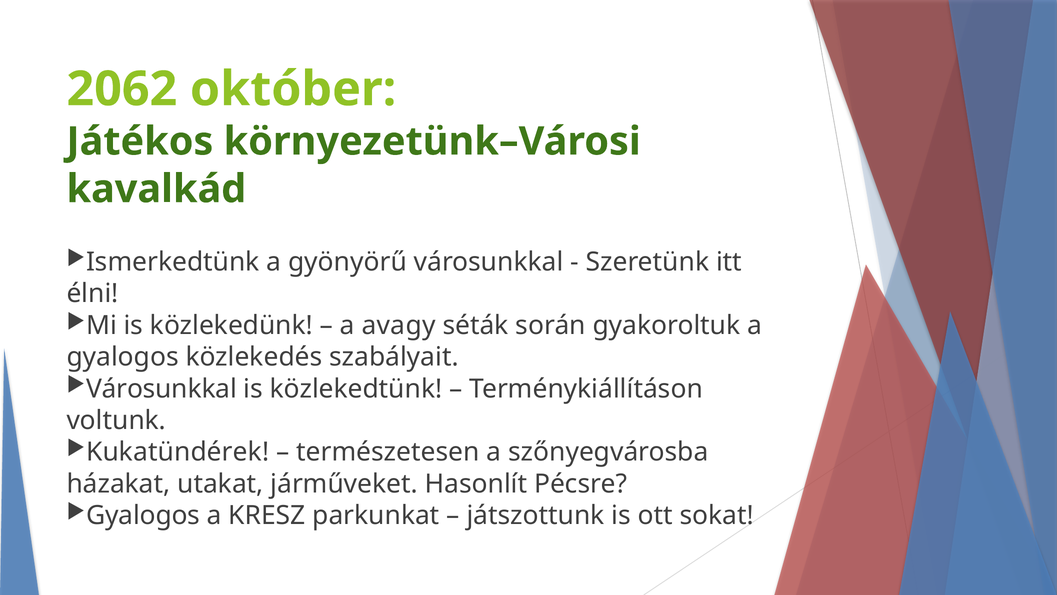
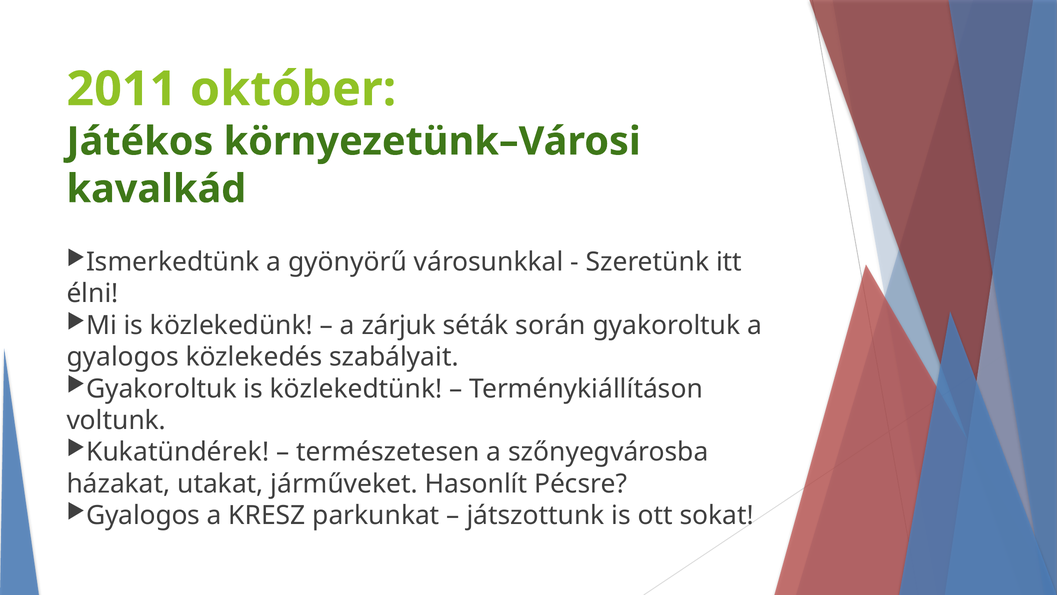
2062: 2062 -> 2011 (122, 89)
avagy: avagy -> zárjuk (399, 325)
Városunkkal: Városunkkal -> Gyakoroltuk (161, 388)
